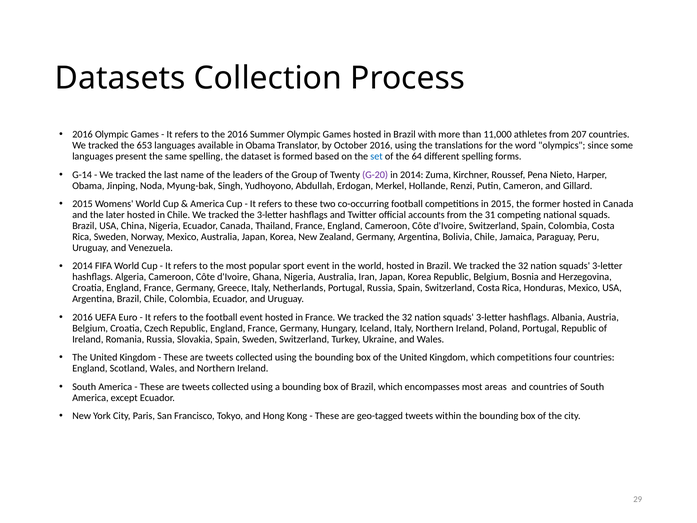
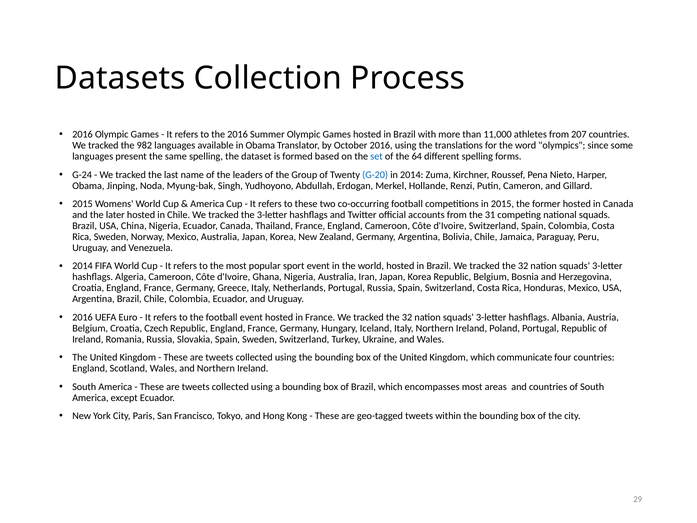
653: 653 -> 982 (144, 145)
G-14: G-14 -> G-24 (82, 175)
G-20 colour: purple -> blue (375, 175)
which competitions: competitions -> communicate (525, 357)
